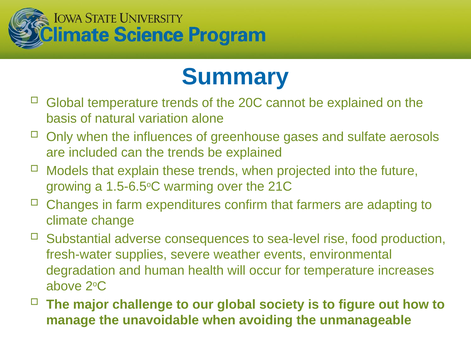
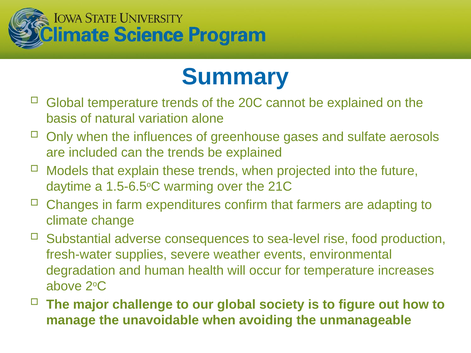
growing: growing -> daytime (69, 187)
